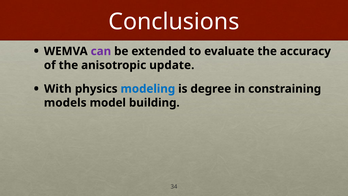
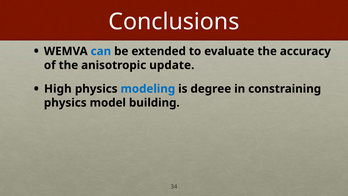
can colour: purple -> blue (101, 51)
With: With -> High (58, 89)
models: models -> physics (65, 103)
